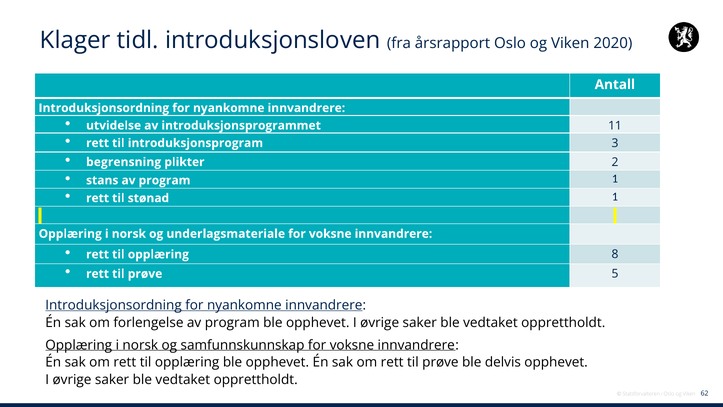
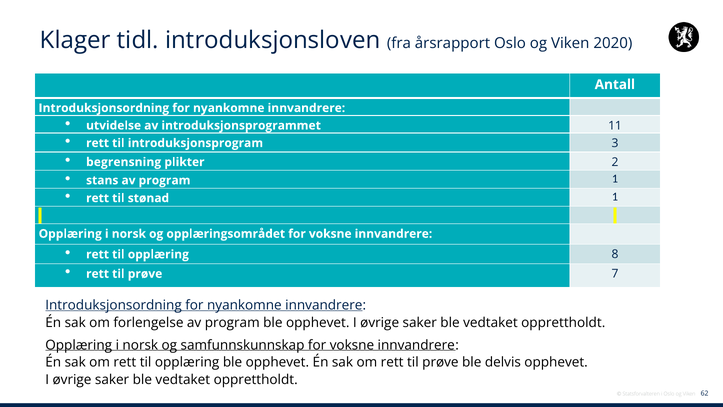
underlagsmateriale: underlagsmateriale -> opplæringsområdet (226, 234)
5: 5 -> 7 (615, 274)
